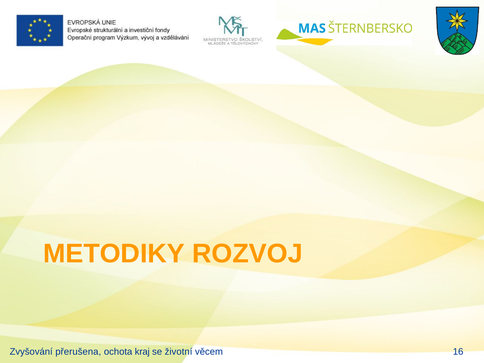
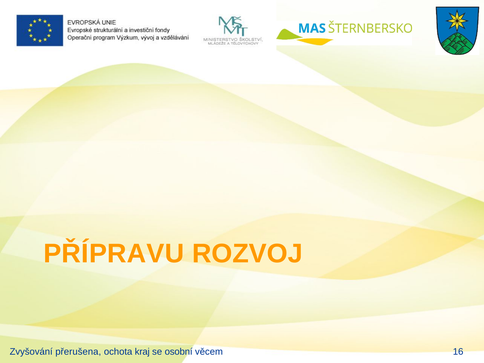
METODIKY: METODIKY -> PŘÍPRAVU (114, 254)
životní: životní -> osobní (179, 352)
